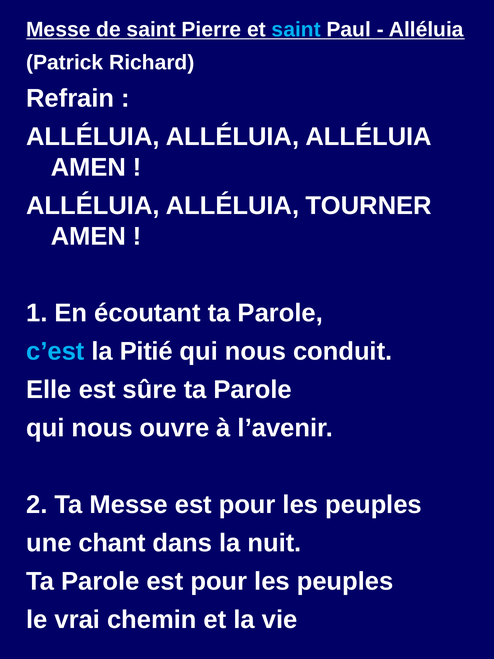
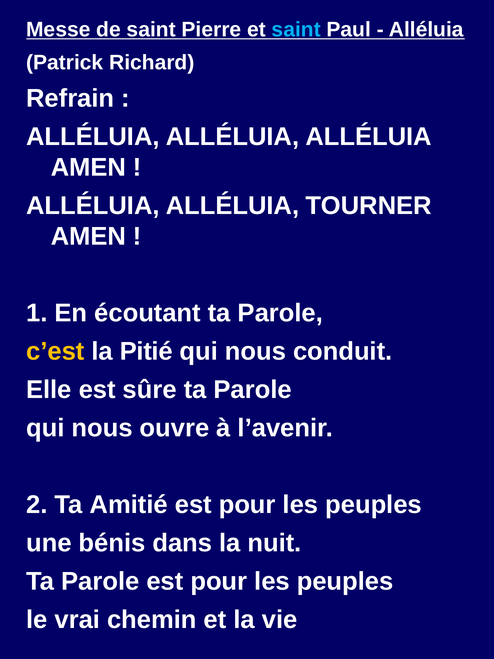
c’est colour: light blue -> yellow (55, 351)
Ta Messe: Messe -> Amitié (129, 504)
chant: chant -> bénis (112, 543)
